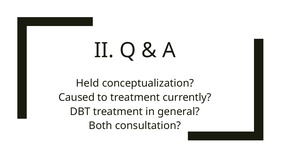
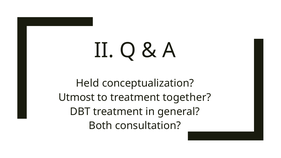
Caused: Caused -> Utmost (77, 97)
currently: currently -> together (187, 97)
